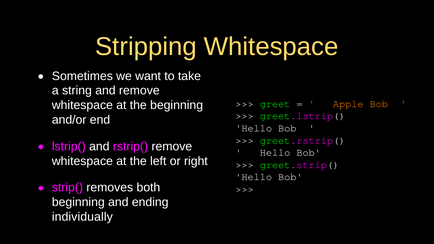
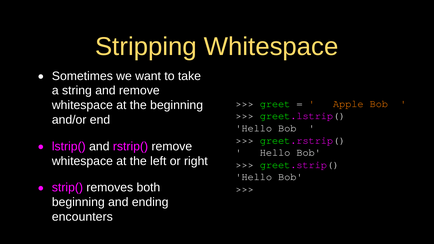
individually: individually -> encounters (82, 217)
